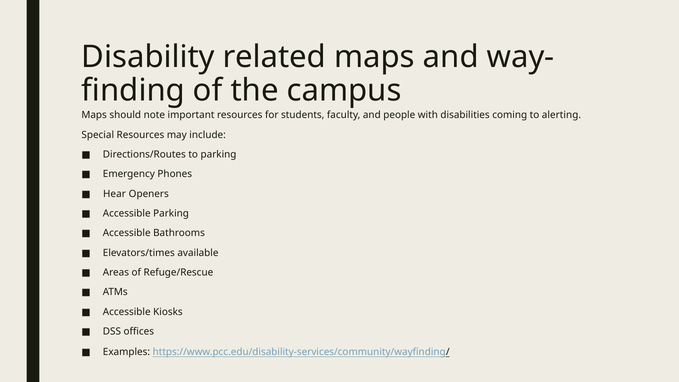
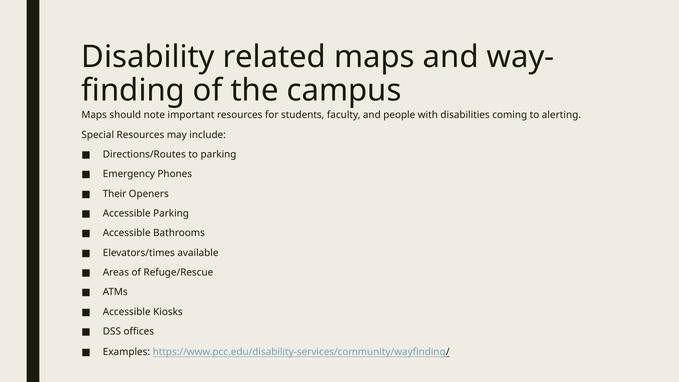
Hear: Hear -> Their (115, 194)
